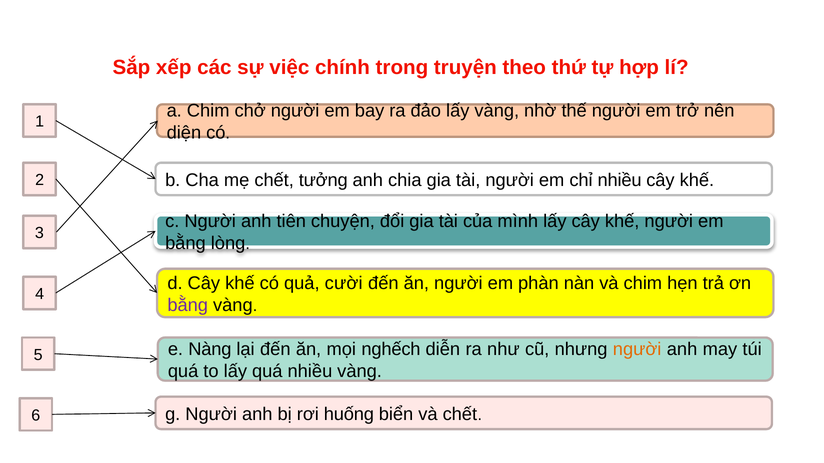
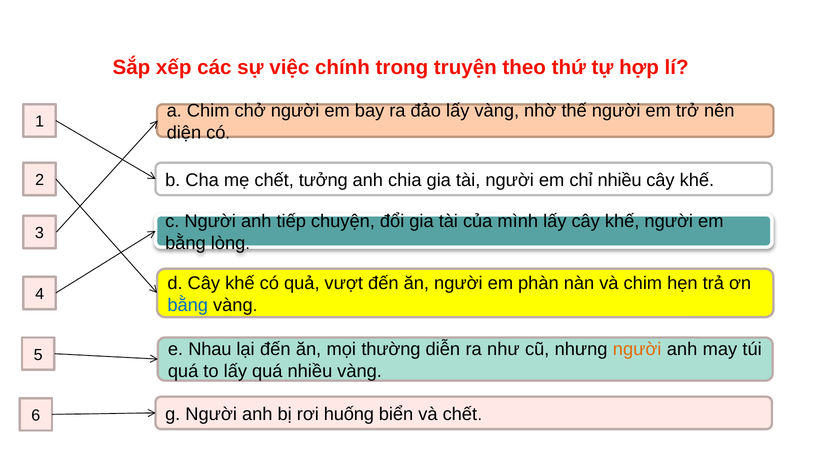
tiên: tiên -> tiếp (291, 221)
cười: cười -> vượt (344, 284)
bằng colour: purple -> blue (188, 306)
Nàng: Nàng -> Nhau (210, 350)
nghếch: nghếch -> thường (391, 350)
